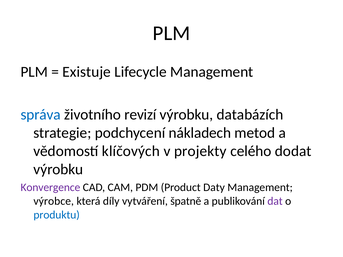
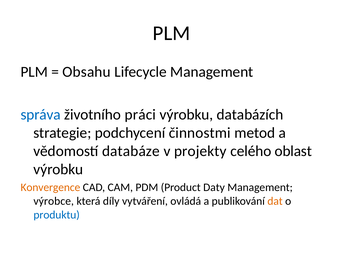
Existuje: Existuje -> Obsahu (87, 72)
revizí: revizí -> práci (140, 115)
nákladech: nákladech -> činnostmi (200, 133)
klíčových: klíčových -> databáze (131, 151)
dodat: dodat -> oblast (293, 151)
Konvergence colour: purple -> orange (50, 188)
špatně: špatně -> ovládá (186, 201)
dat colour: purple -> orange (275, 201)
